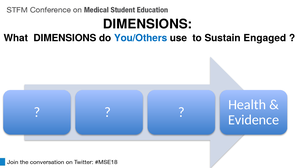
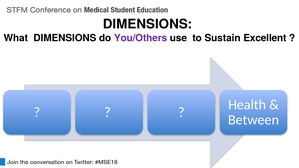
You/Others colour: blue -> purple (141, 38)
Engaged: Engaged -> Excellent (265, 38)
Evidence: Evidence -> Between (254, 120)
